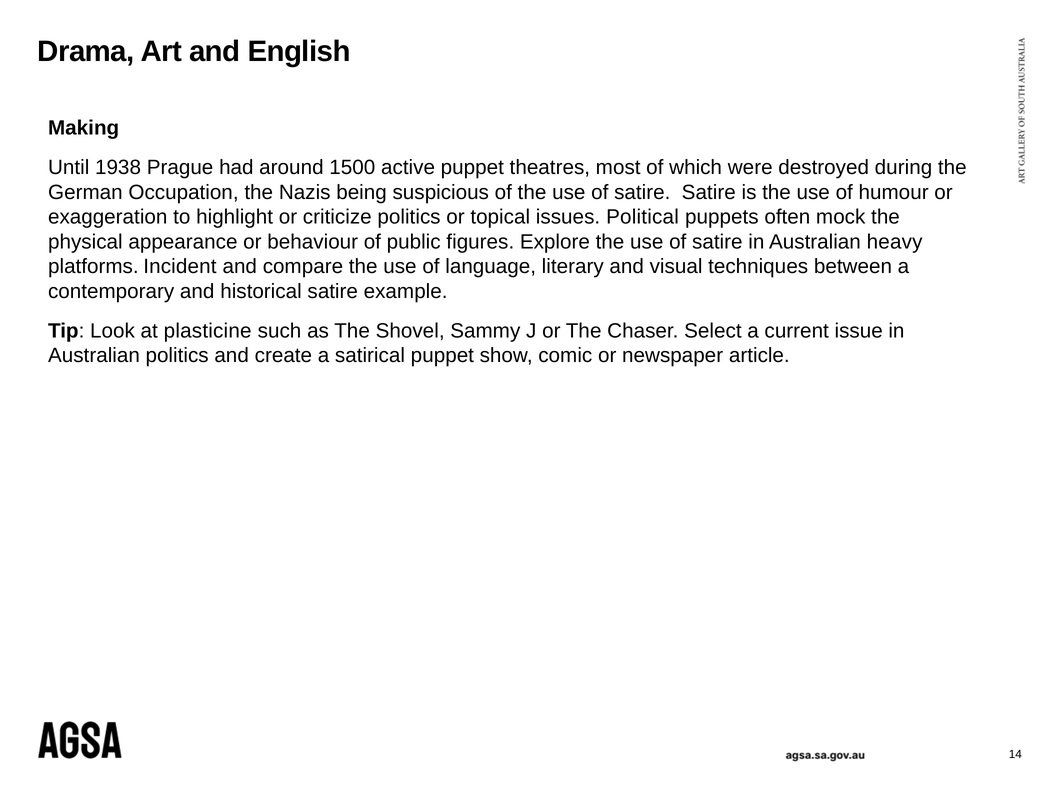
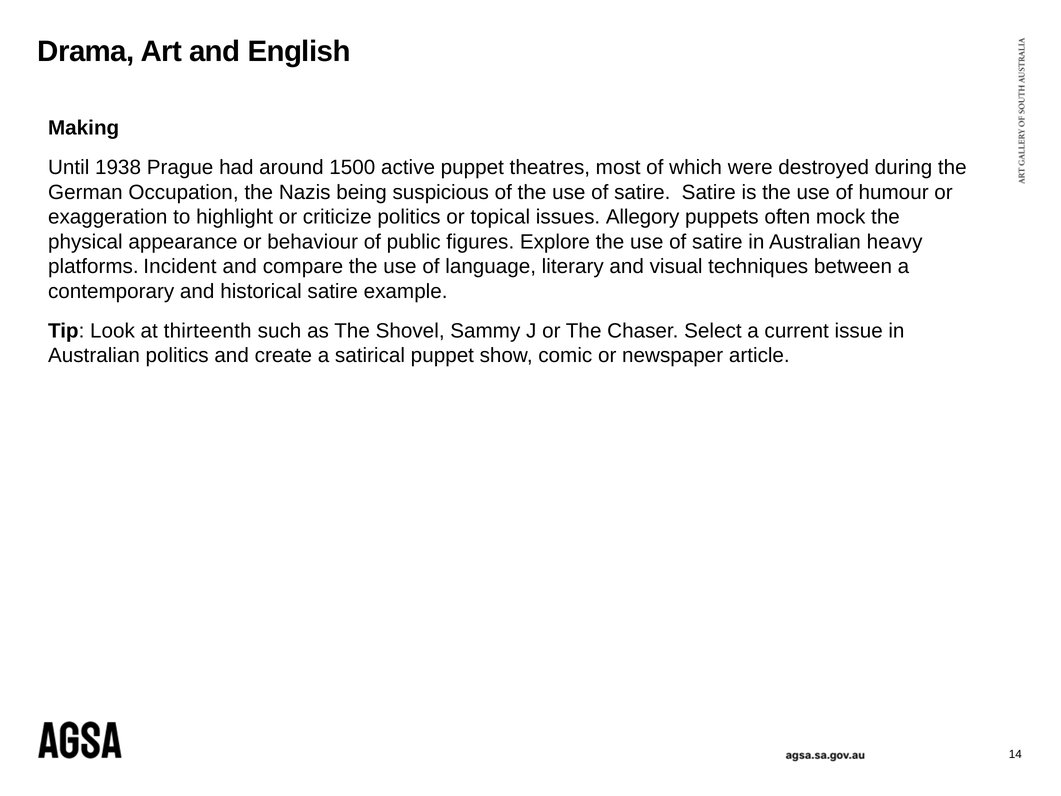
Political: Political -> Allegory (643, 217)
plasticine: plasticine -> thirteenth (208, 331)
